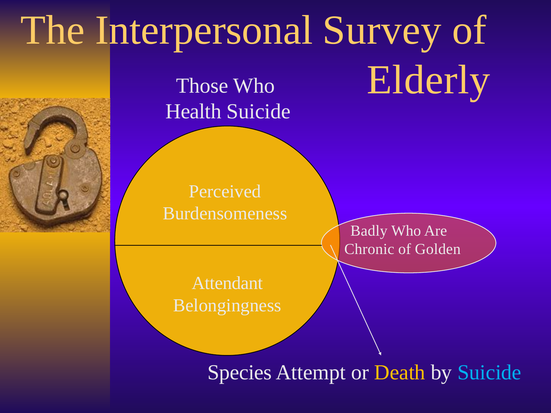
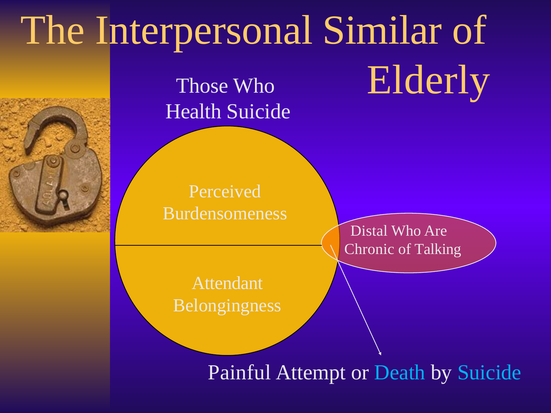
Survey: Survey -> Similar (382, 30)
Badly: Badly -> Distal (369, 231)
Golden: Golden -> Talking (438, 249)
Species: Species -> Painful (239, 373)
Death colour: yellow -> light blue (400, 373)
